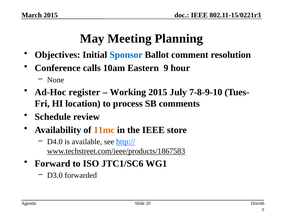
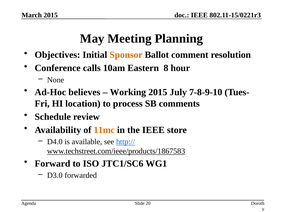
Sponsor colour: blue -> orange (126, 55)
9: 9 -> 8 (166, 68)
register: register -> believes (84, 92)
